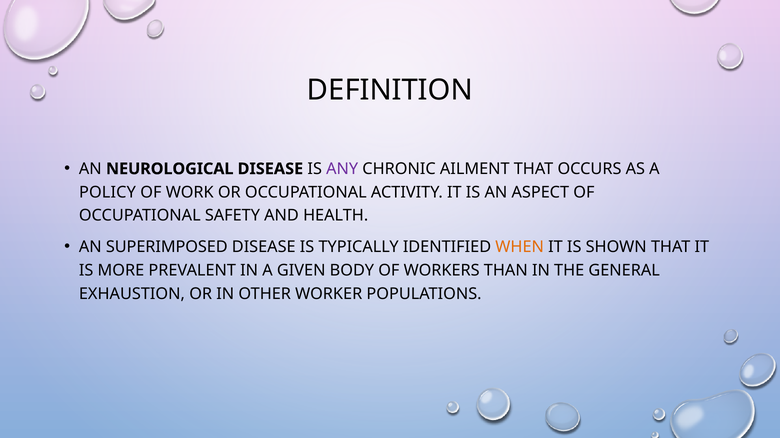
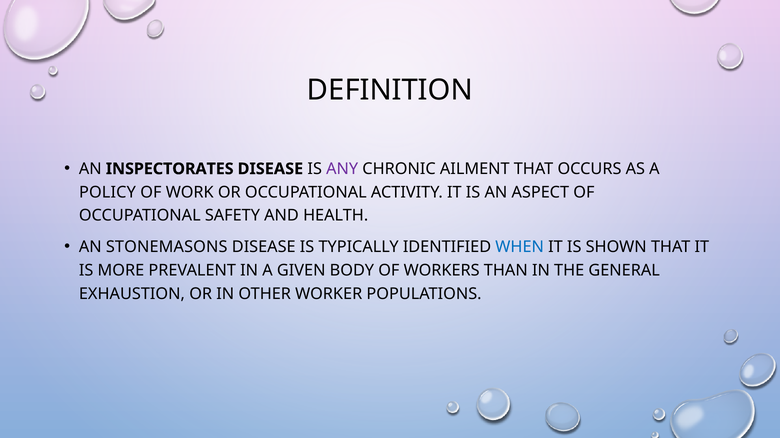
NEUROLOGICAL: NEUROLOGICAL -> INSPECTORATES (170, 169)
SUPERIMPOSED: SUPERIMPOSED -> STONEMASONS (167, 247)
WHEN colour: orange -> blue (520, 247)
